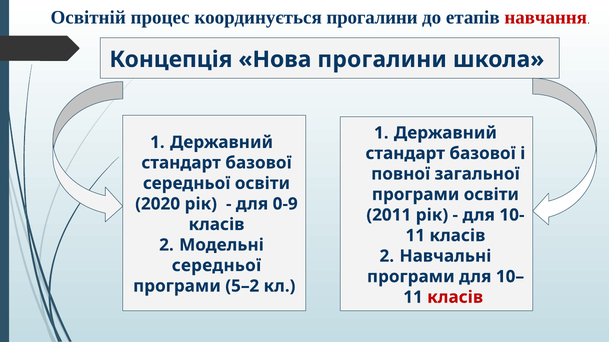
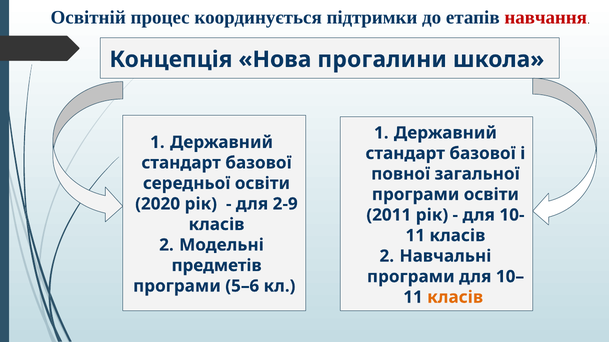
координується прогалини: прогалини -> підтримки (372, 17)
0-9: 0-9 -> 2-9 (285, 204)
середньої: середньої -> предметів (217, 266)
5–2: 5–2 -> 5–6 (242, 286)
класів colour: red -> orange (455, 298)
